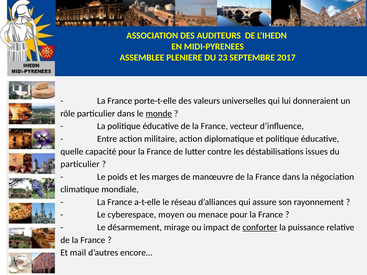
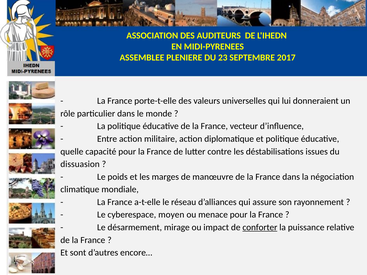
monde underline: present -> none (159, 114)
particulier: particulier -> dissuasion (80, 164)
mail: mail -> sont (78, 253)
